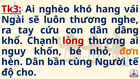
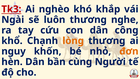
hang: hang -> khắp (108, 9)
dâng: dâng -> công (127, 30)
lòng colour: red -> orange (73, 41)
